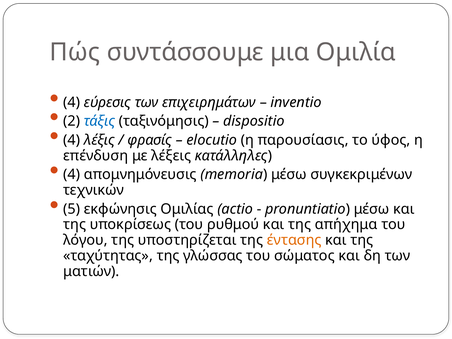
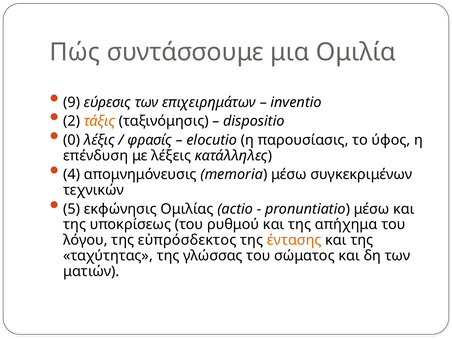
4: 4 -> 9 (72, 102)
τάξις colour: blue -> orange (100, 121)
4: 4 -> 0 (72, 140)
υποστηρίζεται: υποστηρίζεται -> εὐπρόσδεκτος (187, 240)
